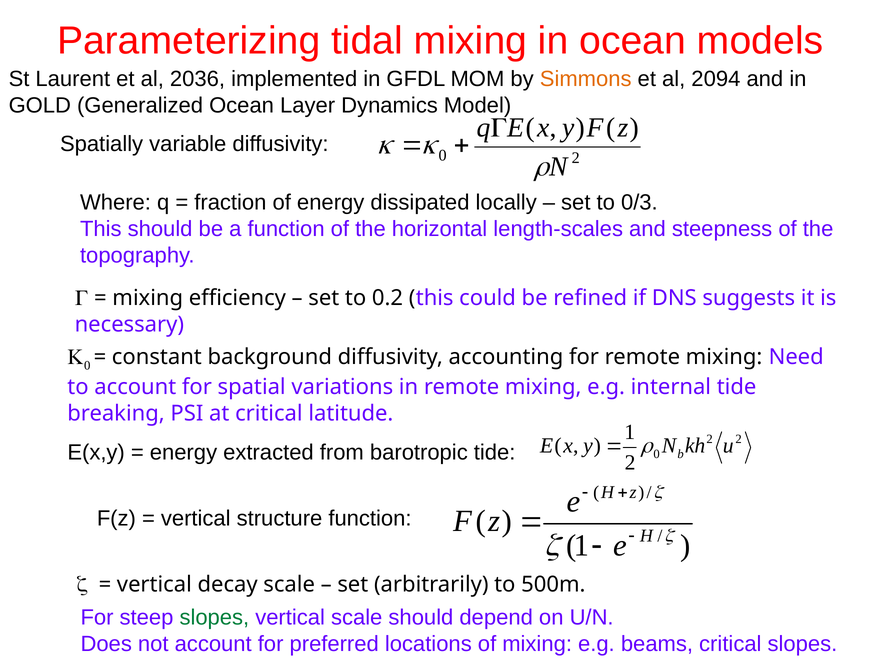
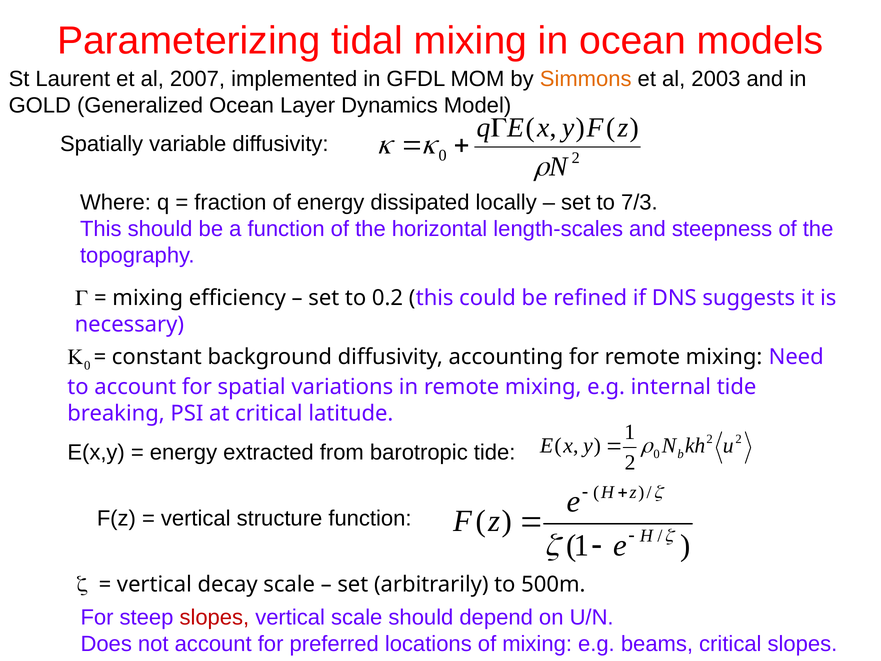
2036: 2036 -> 2007 (198, 79)
2094: 2094 -> 2003 (716, 79)
0/3: 0/3 -> 7/3 (639, 202)
slopes colour: green -> red (214, 617)
